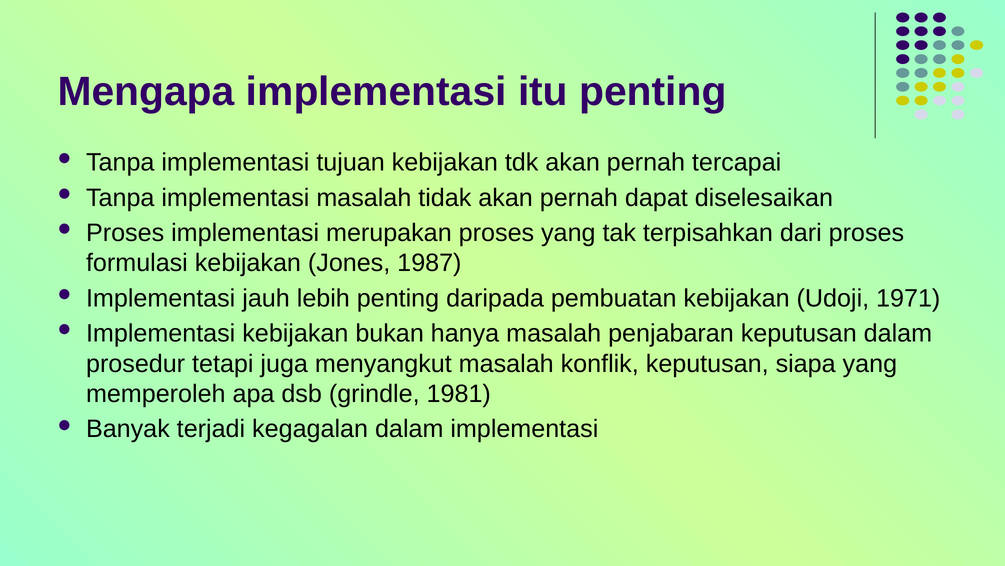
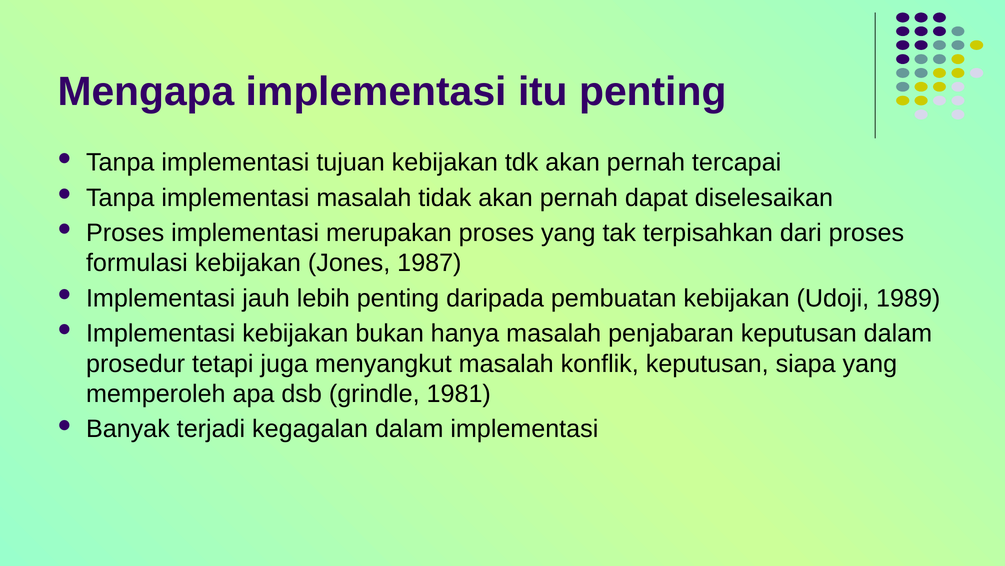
1971: 1971 -> 1989 (908, 298)
